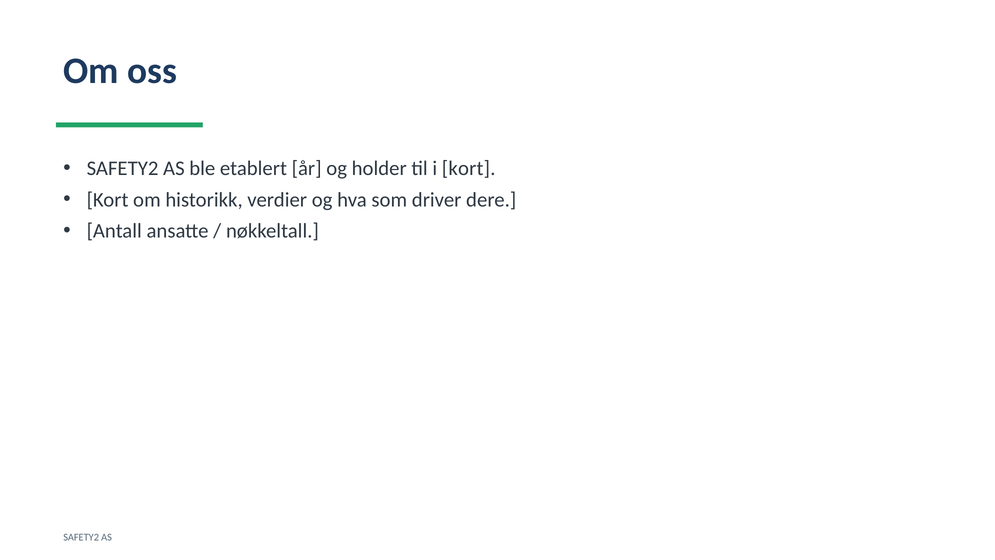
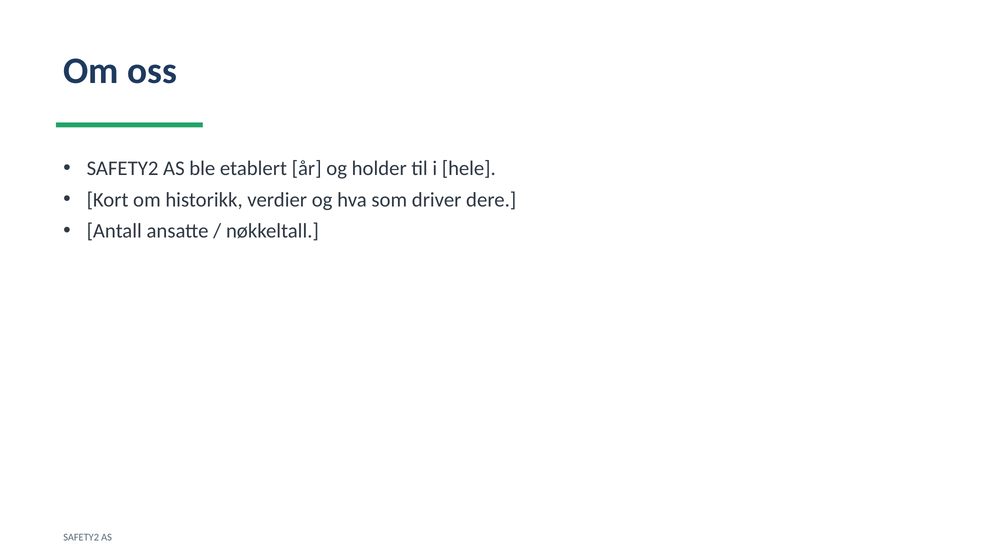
i kort: kort -> hele (469, 169)
